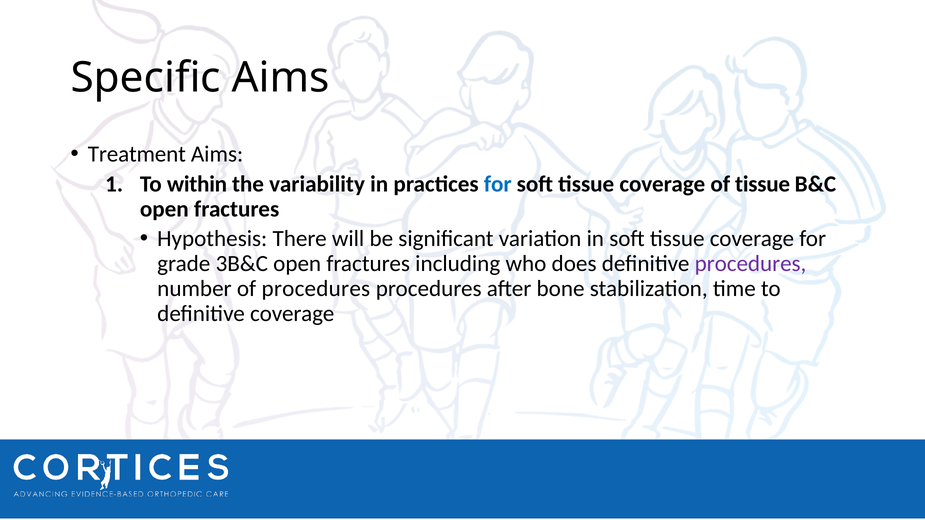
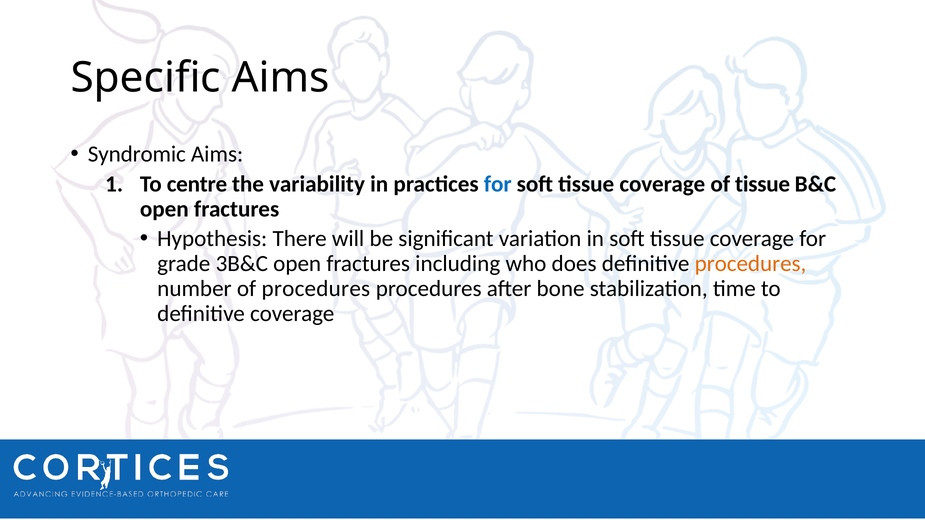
Treatment: Treatment -> Syndromic (137, 154)
within: within -> centre (197, 184)
procedures colour: purple -> orange (750, 264)
